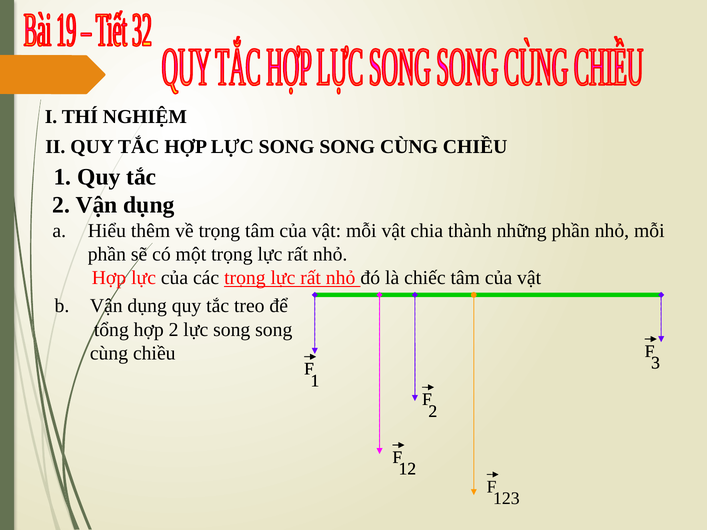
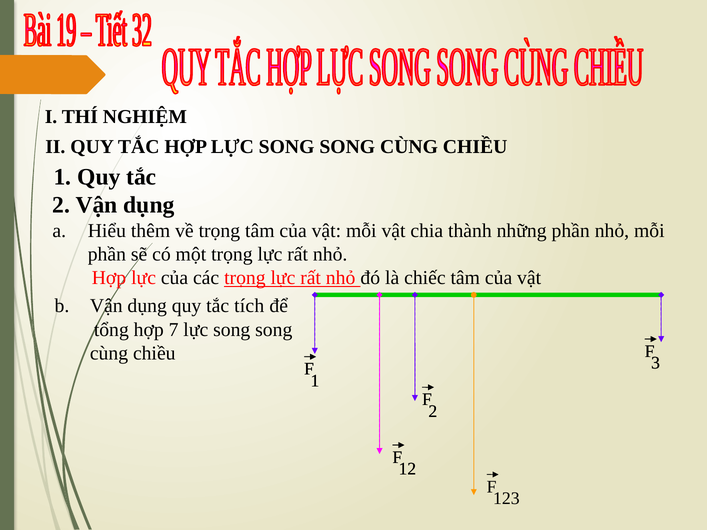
treo: treo -> tích (249, 306)
hợp 2: 2 -> 7 (174, 330)
